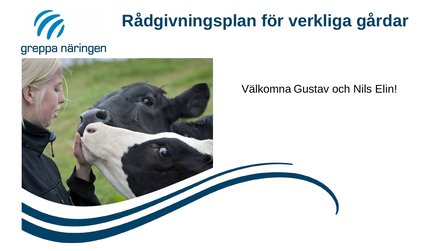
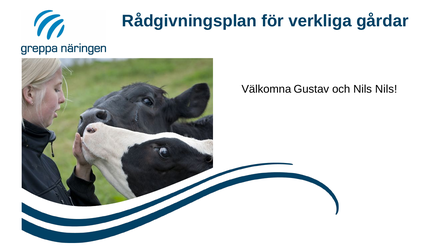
Nils Elin: Elin -> Nils (386, 89)
